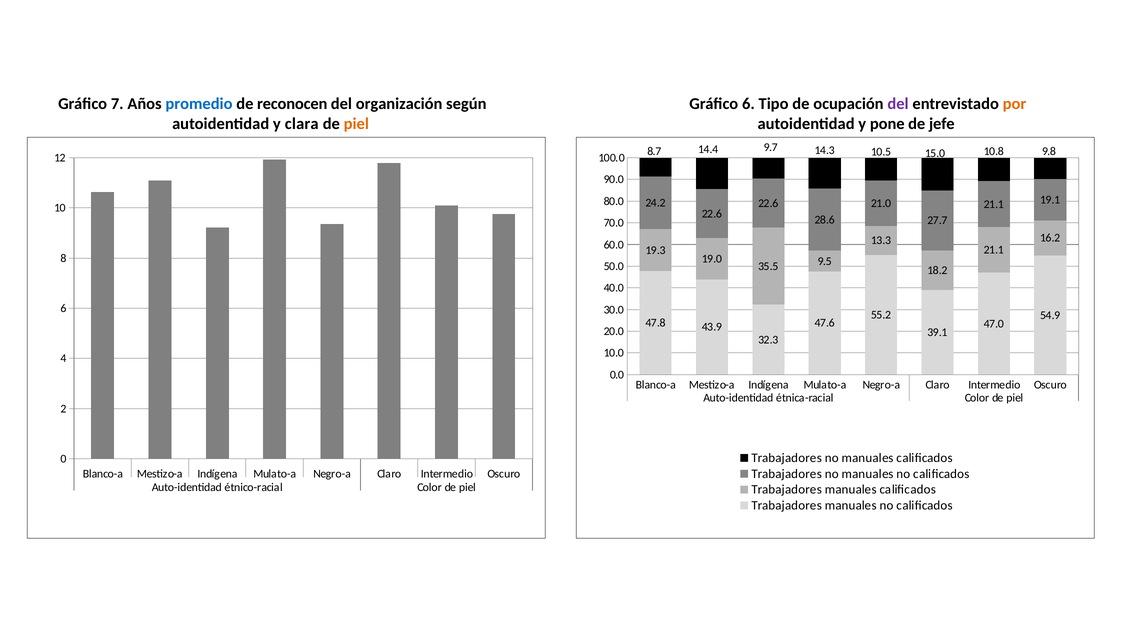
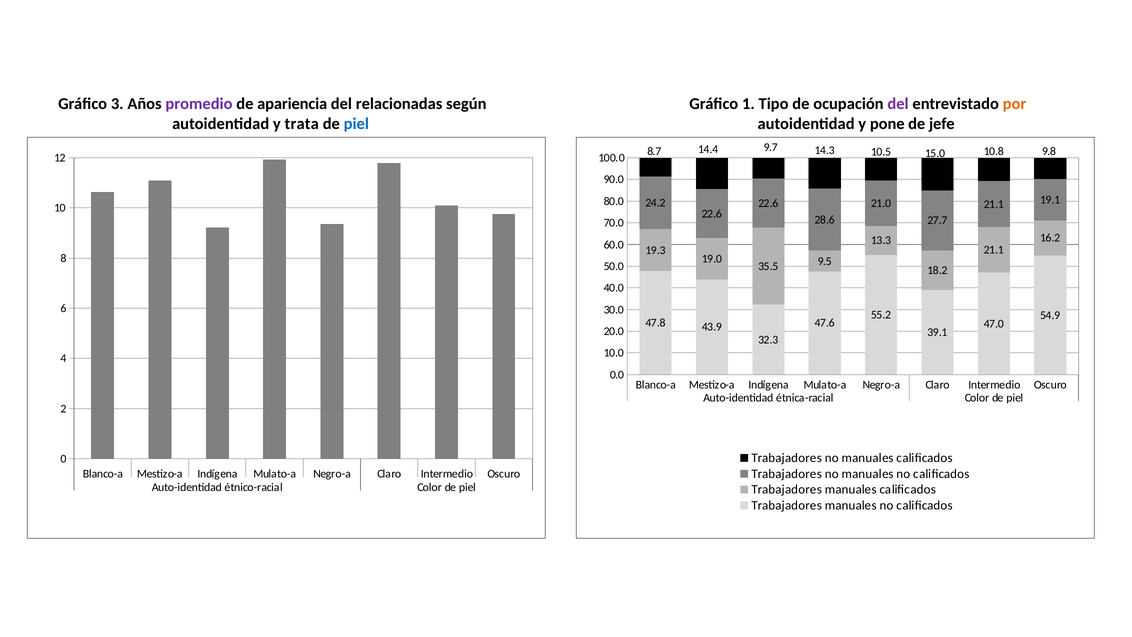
7: 7 -> 3 (117, 104)
promedio colour: blue -> purple (199, 104)
reconocen: reconocen -> apariencia (292, 104)
organización: organización -> relacionadas (399, 104)
Gráfico 6: 6 -> 1 (748, 104)
clara: clara -> trata (302, 124)
piel colour: orange -> blue (356, 124)
